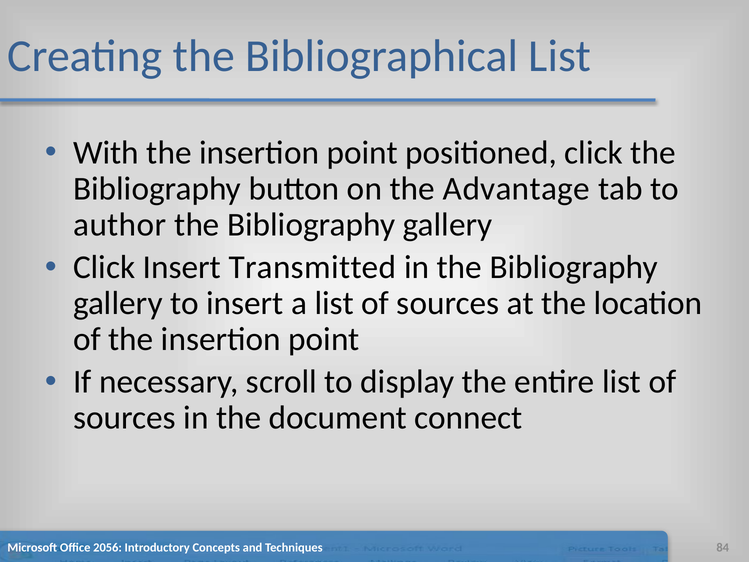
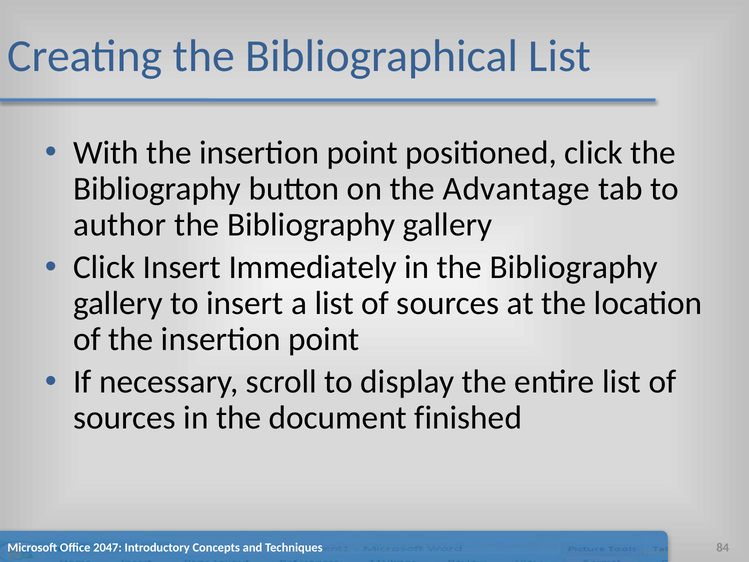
Transmitted: Transmitted -> Immediately (313, 267)
connect: connect -> finished (468, 418)
2056: 2056 -> 2047 (108, 548)
